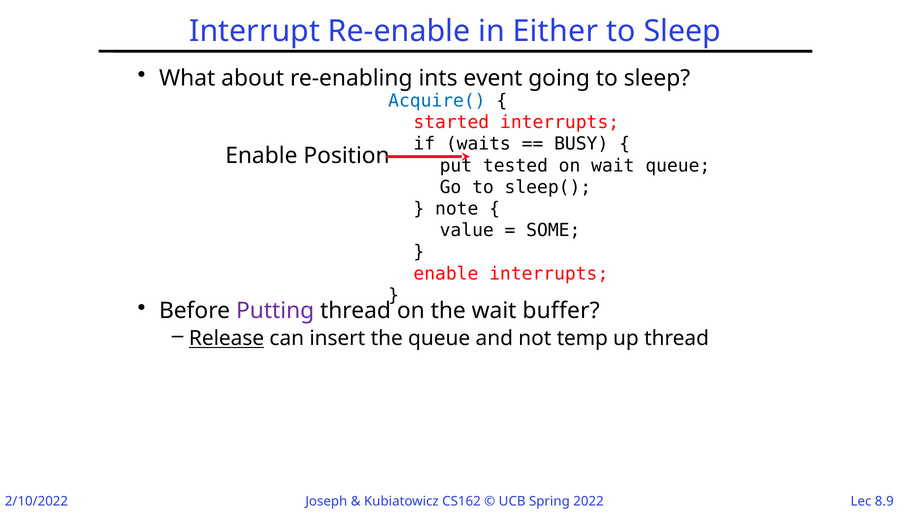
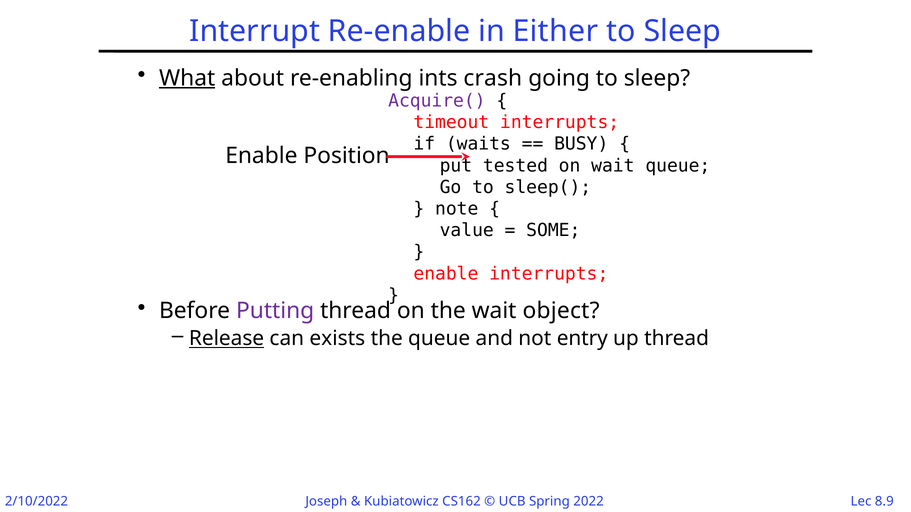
What underline: none -> present (187, 78)
event: event -> crash (493, 78)
Acquire( colour: blue -> purple (437, 101)
started: started -> timeout (451, 122)
buffer: buffer -> object (561, 311)
insert: insert -> exists (337, 339)
temp: temp -> entry (582, 339)
